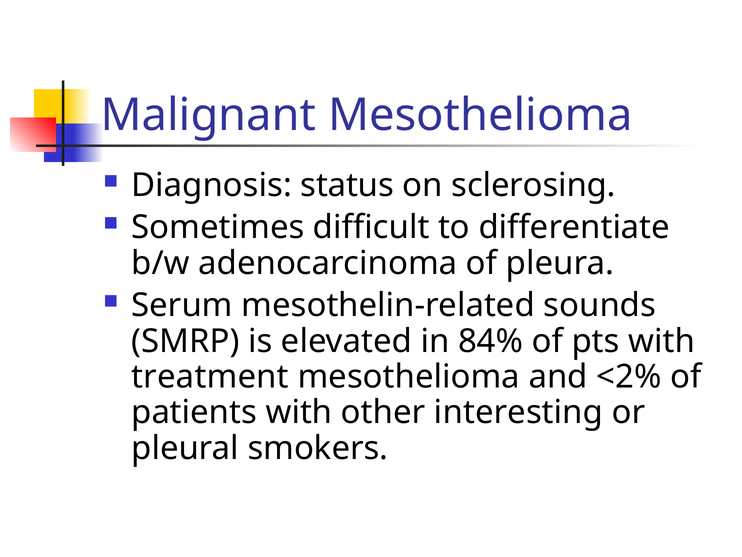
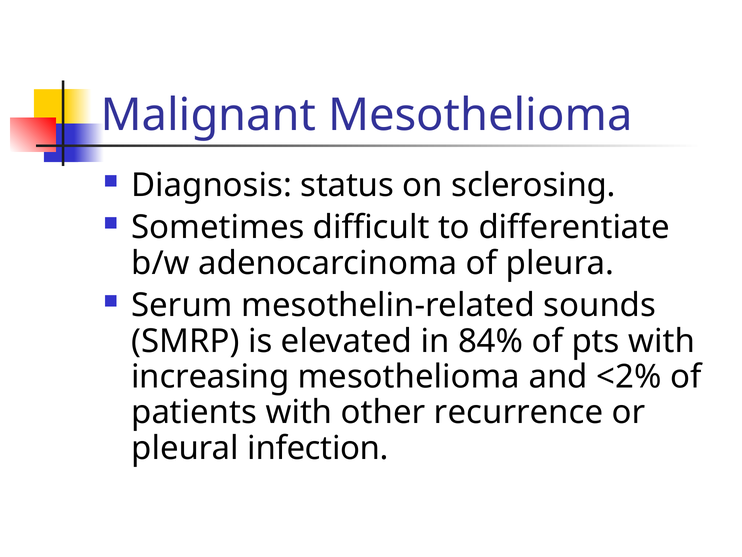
treatment: treatment -> increasing (210, 376)
interesting: interesting -> recurrence (519, 412)
smokers: smokers -> infection (318, 448)
